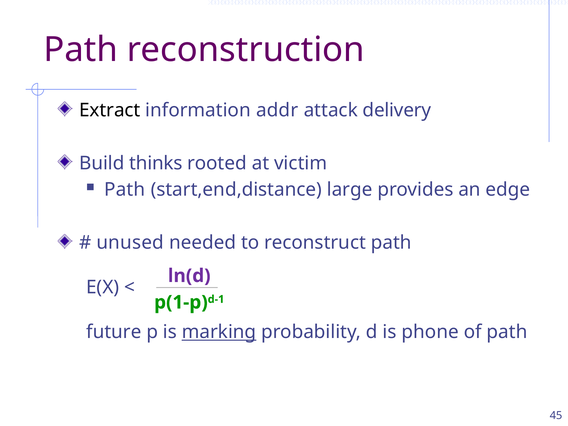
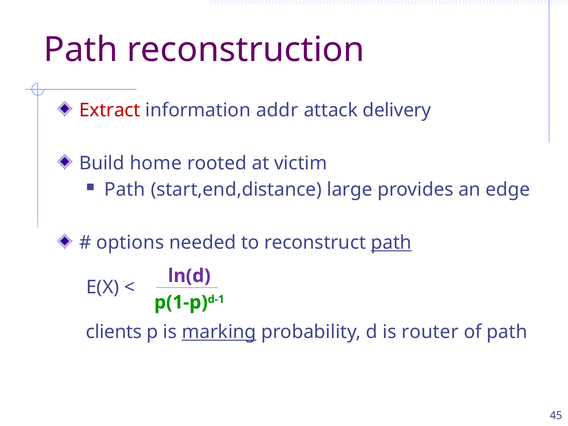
Extract colour: black -> red (110, 110)
thinks: thinks -> home (156, 163)
unused: unused -> options (130, 243)
path underline: none -> present (391, 243)
future: future -> clients (114, 332)
phone: phone -> router (430, 332)
